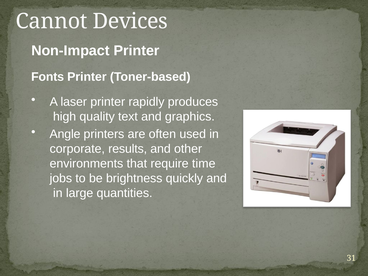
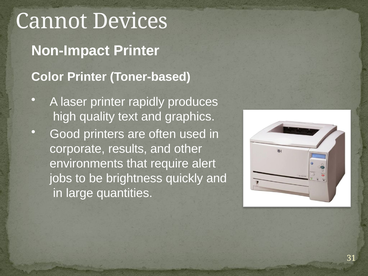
Fonts: Fonts -> Color (47, 77)
Angle: Angle -> Good (65, 134)
time: time -> alert (204, 164)
